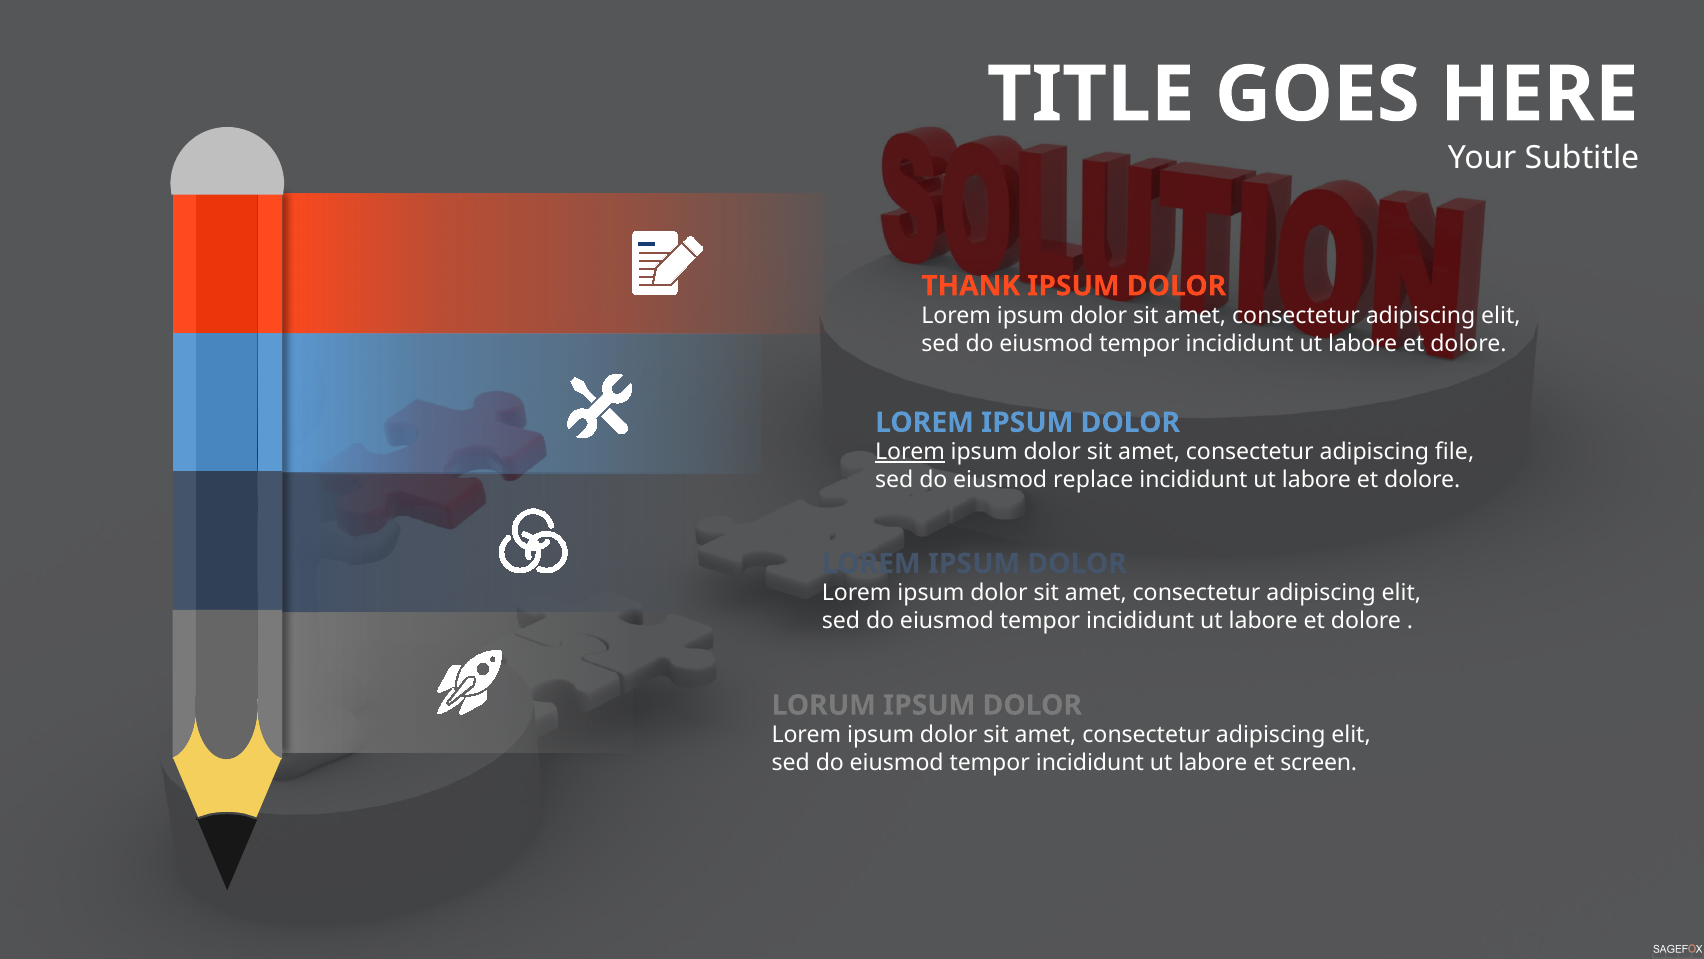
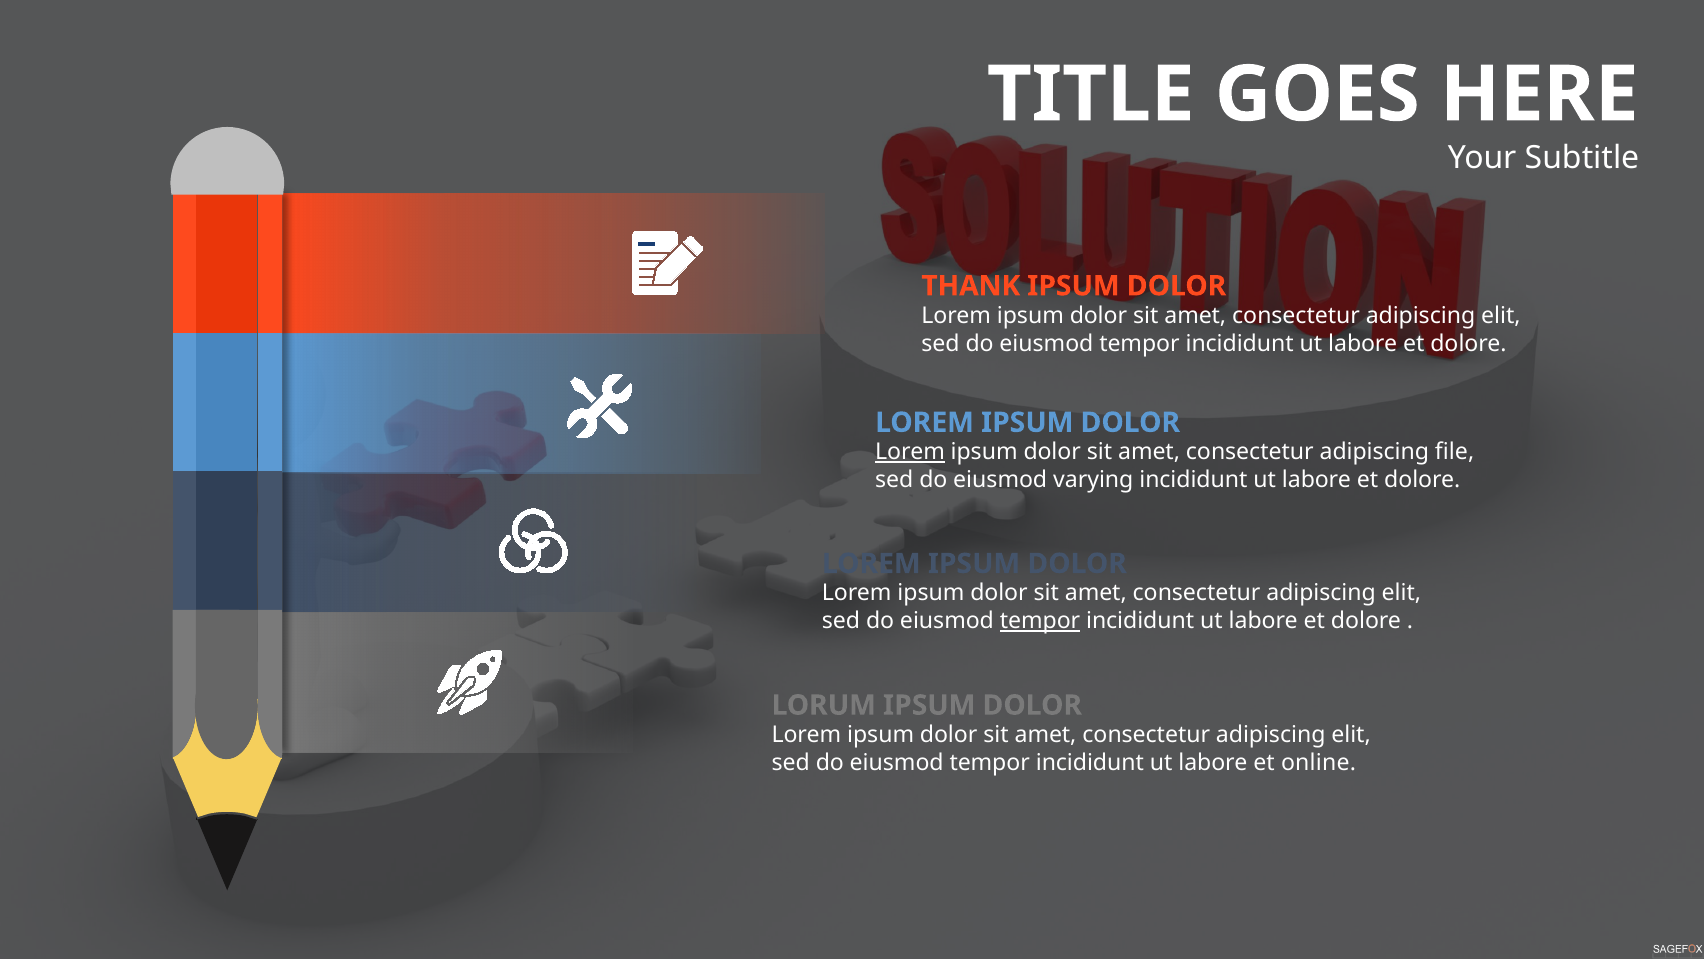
replace: replace -> varying (1093, 480)
tempor underline: none -> present (1040, 621)
screen: screen -> online (1319, 762)
